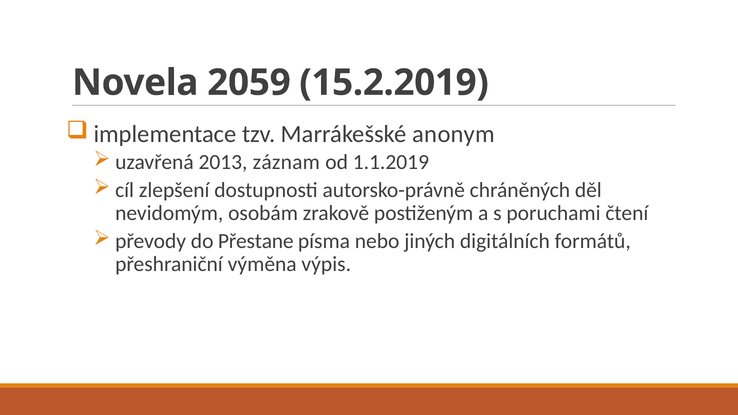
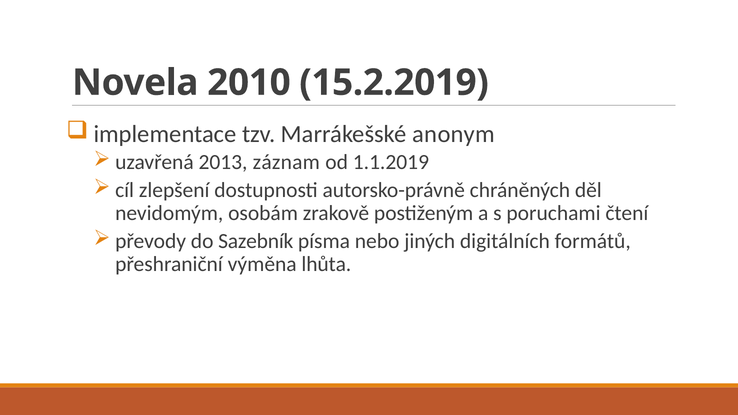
2059: 2059 -> 2010 (249, 83)
Přestane: Přestane -> Sazebník (256, 241)
výpis: výpis -> lhůta (326, 264)
